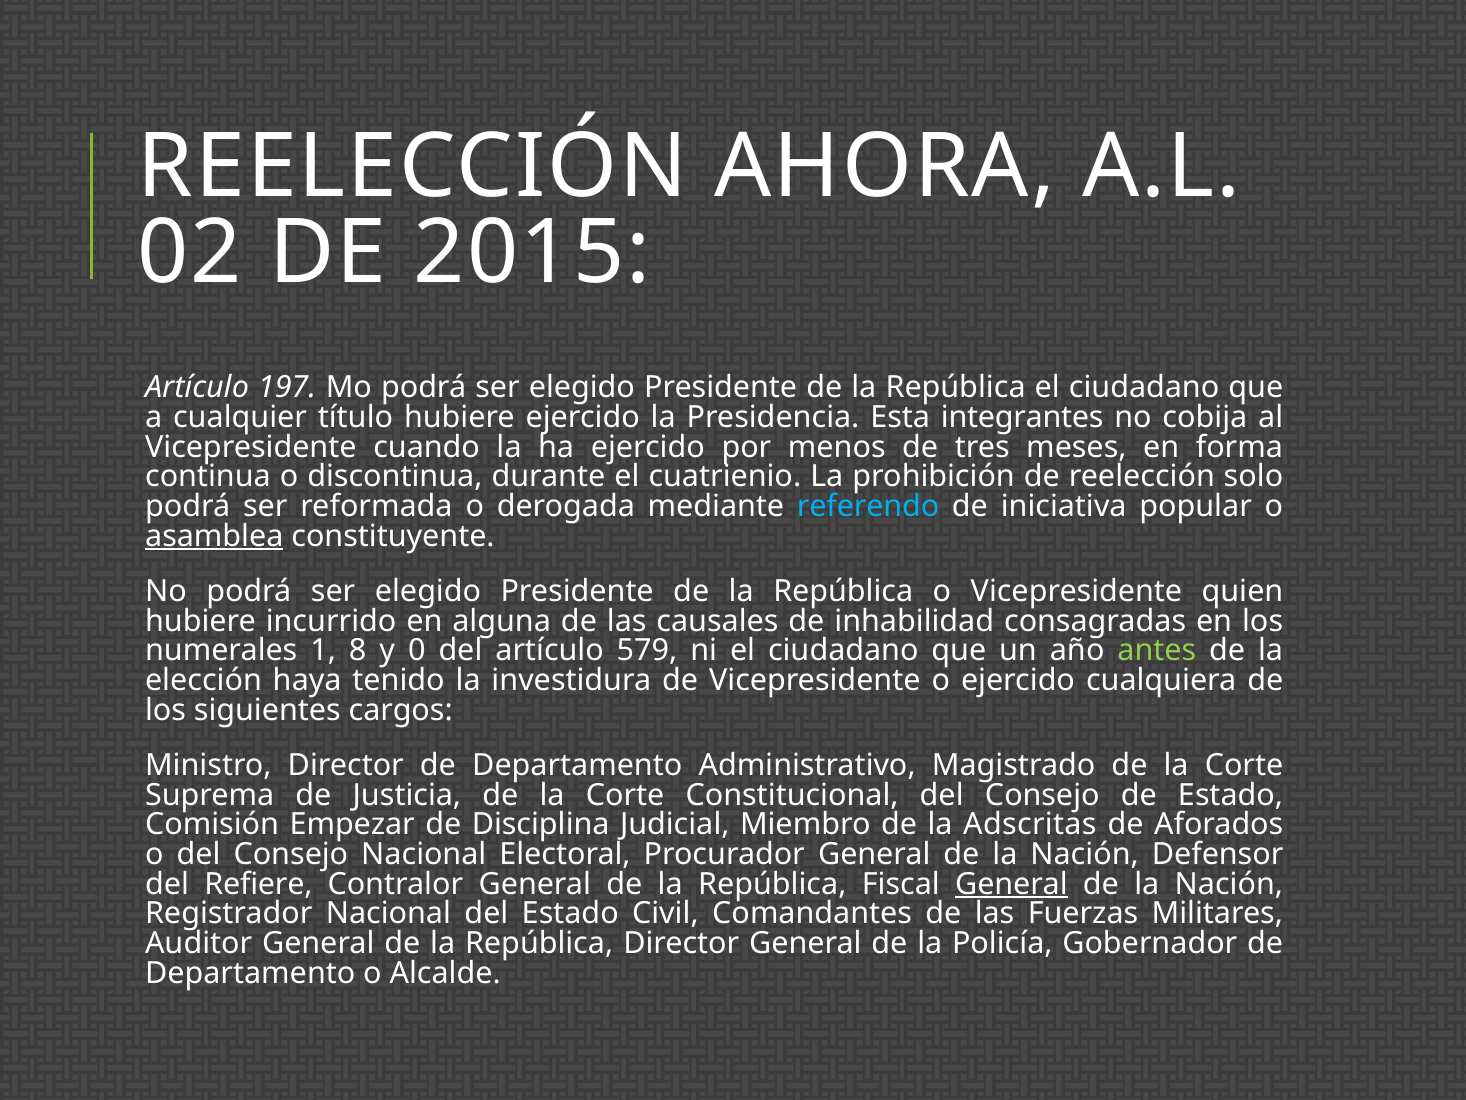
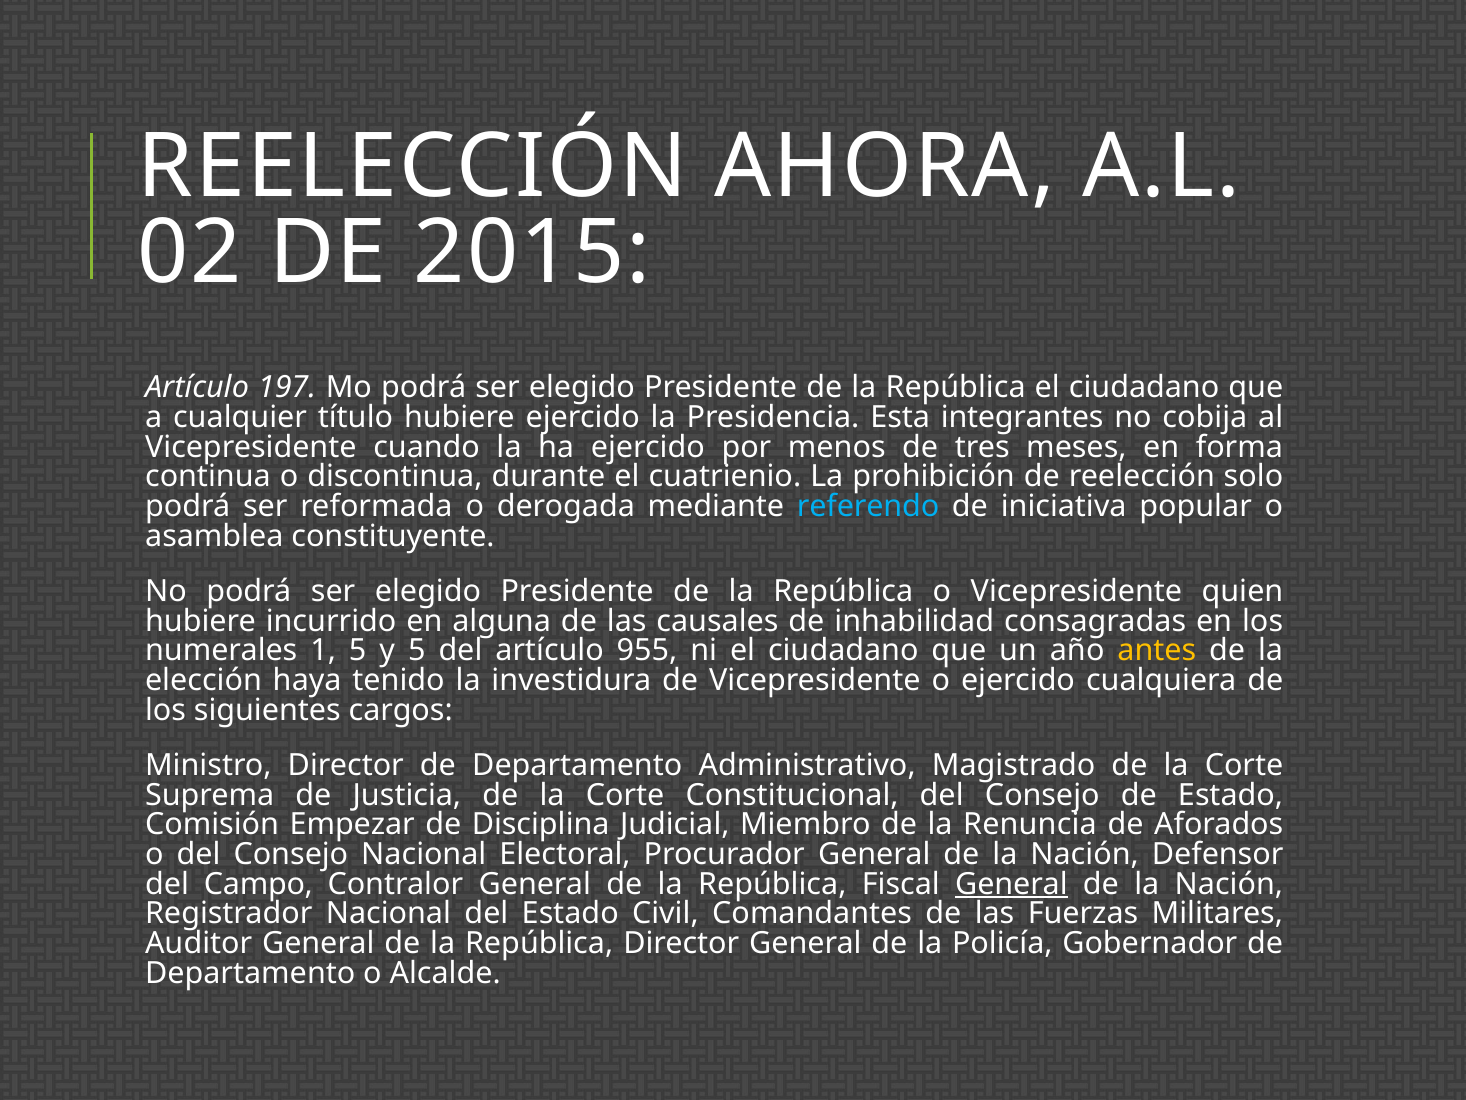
asamblea underline: present -> none (214, 536)
1 8: 8 -> 5 (358, 650)
y 0: 0 -> 5 (417, 650)
579: 579 -> 955 (647, 650)
antes colour: light green -> yellow (1157, 650)
Adscritas: Adscritas -> Renuncia (1030, 824)
Refiere: Refiere -> Campo (258, 884)
